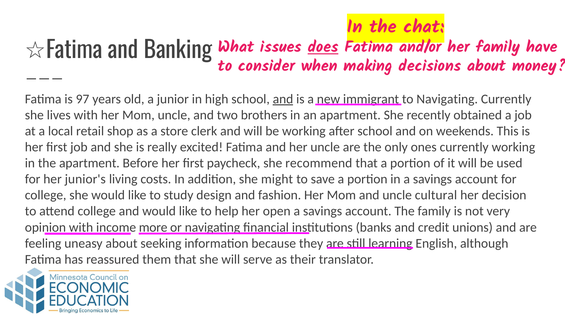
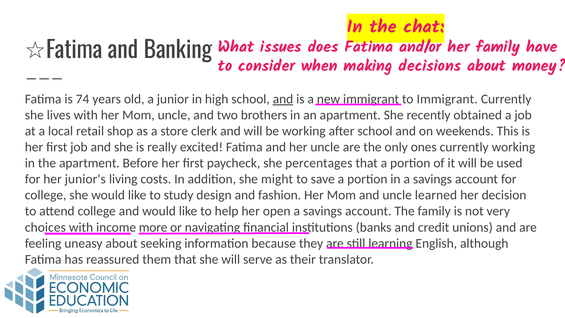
does underline: present -> none (323, 47)
97: 97 -> 74 (83, 99)
to Navigating: Navigating -> Immigrant (447, 99)
recommend: recommend -> percentages (319, 163)
cultural: cultural -> learned (436, 195)
opinion: opinion -> choices (45, 227)
